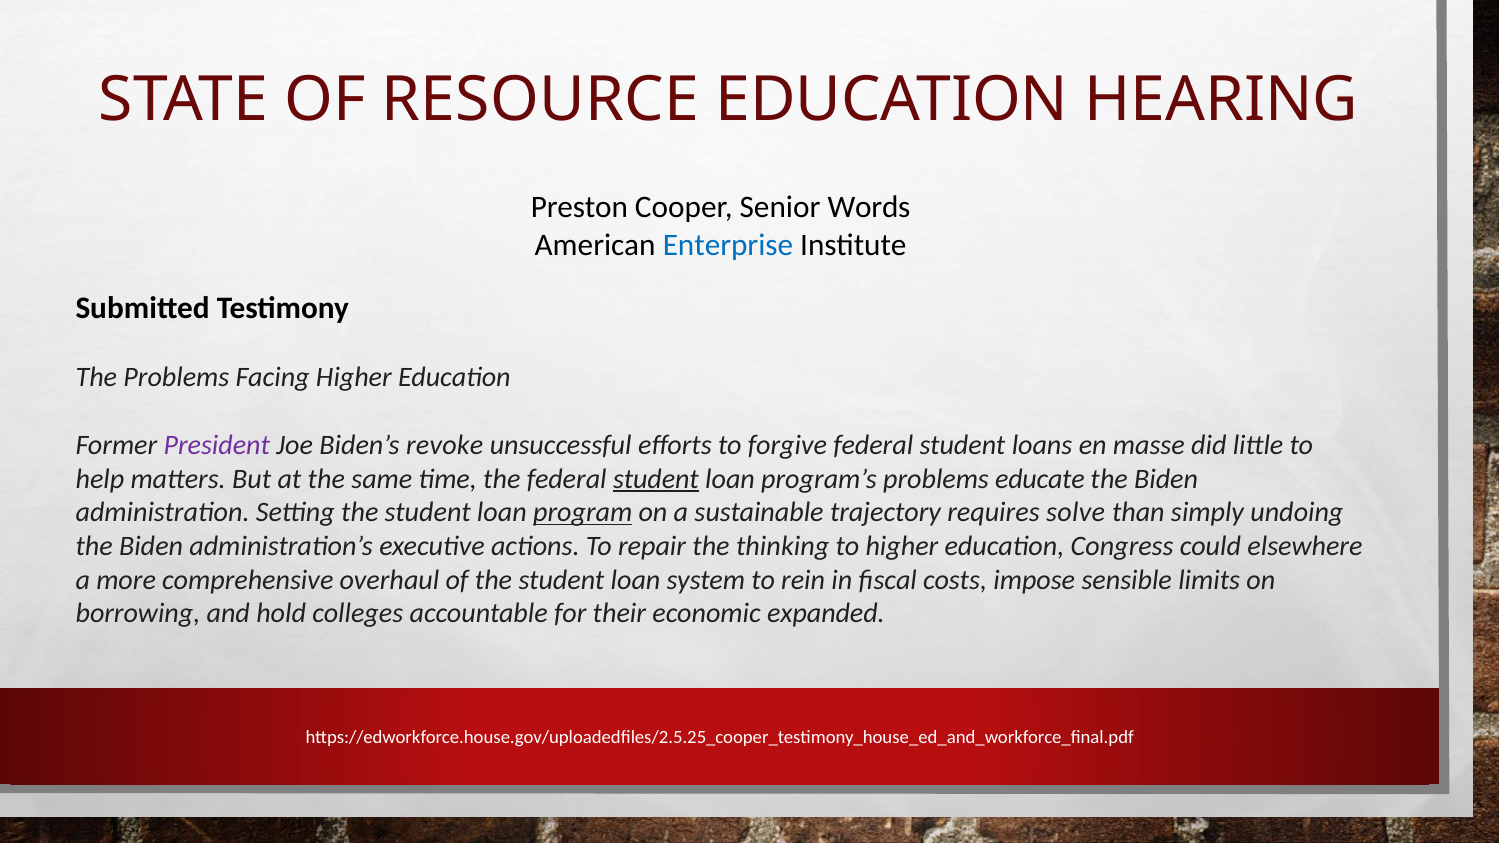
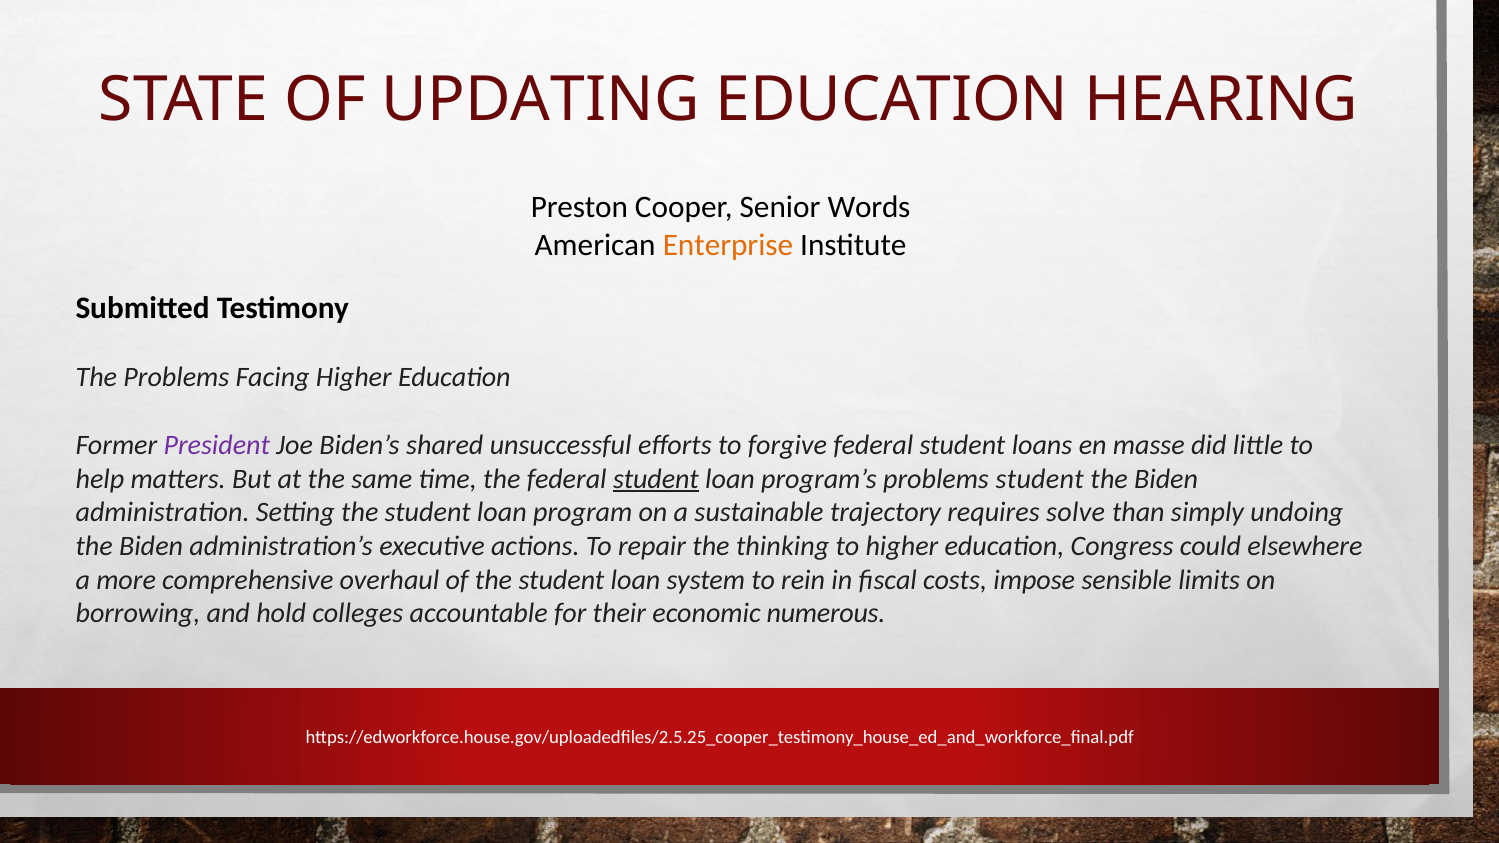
RESOURCE: RESOURCE -> UPDATING (541, 100)
Enterprise colour: blue -> orange (728, 245)
revoke: revoke -> shared (445, 445)
problems educate: educate -> student (1040, 479)
program underline: present -> none (583, 513)
expanded: expanded -> numerous (826, 614)
